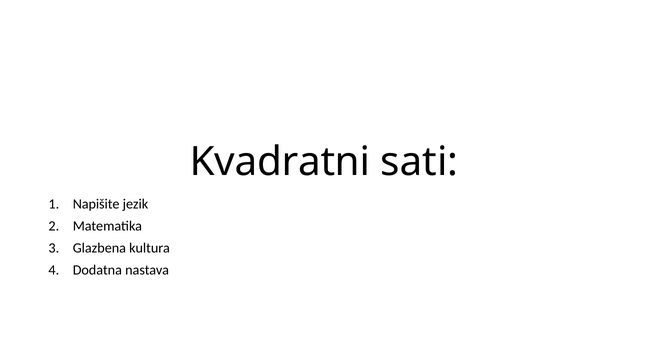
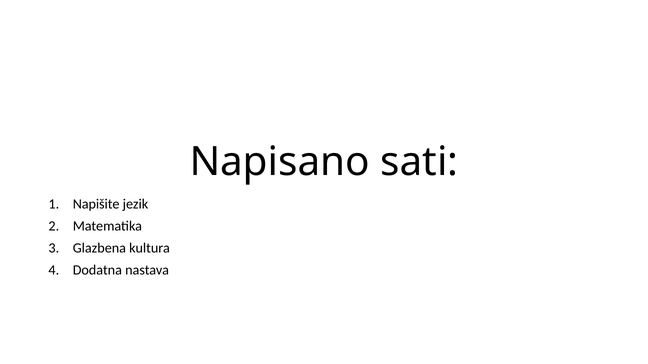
Kvadratni: Kvadratni -> Napisano (280, 162)
